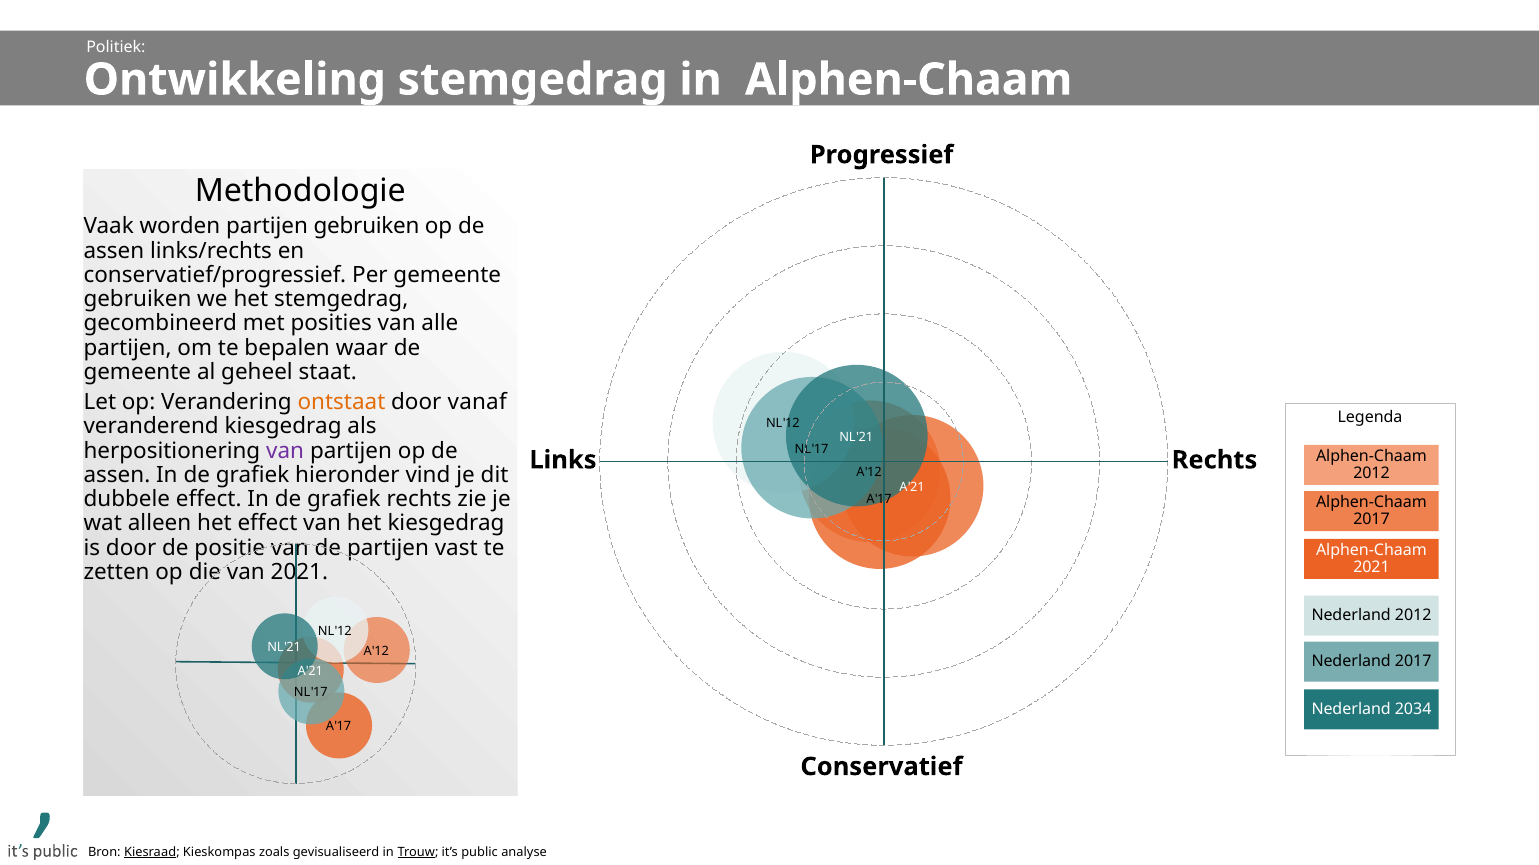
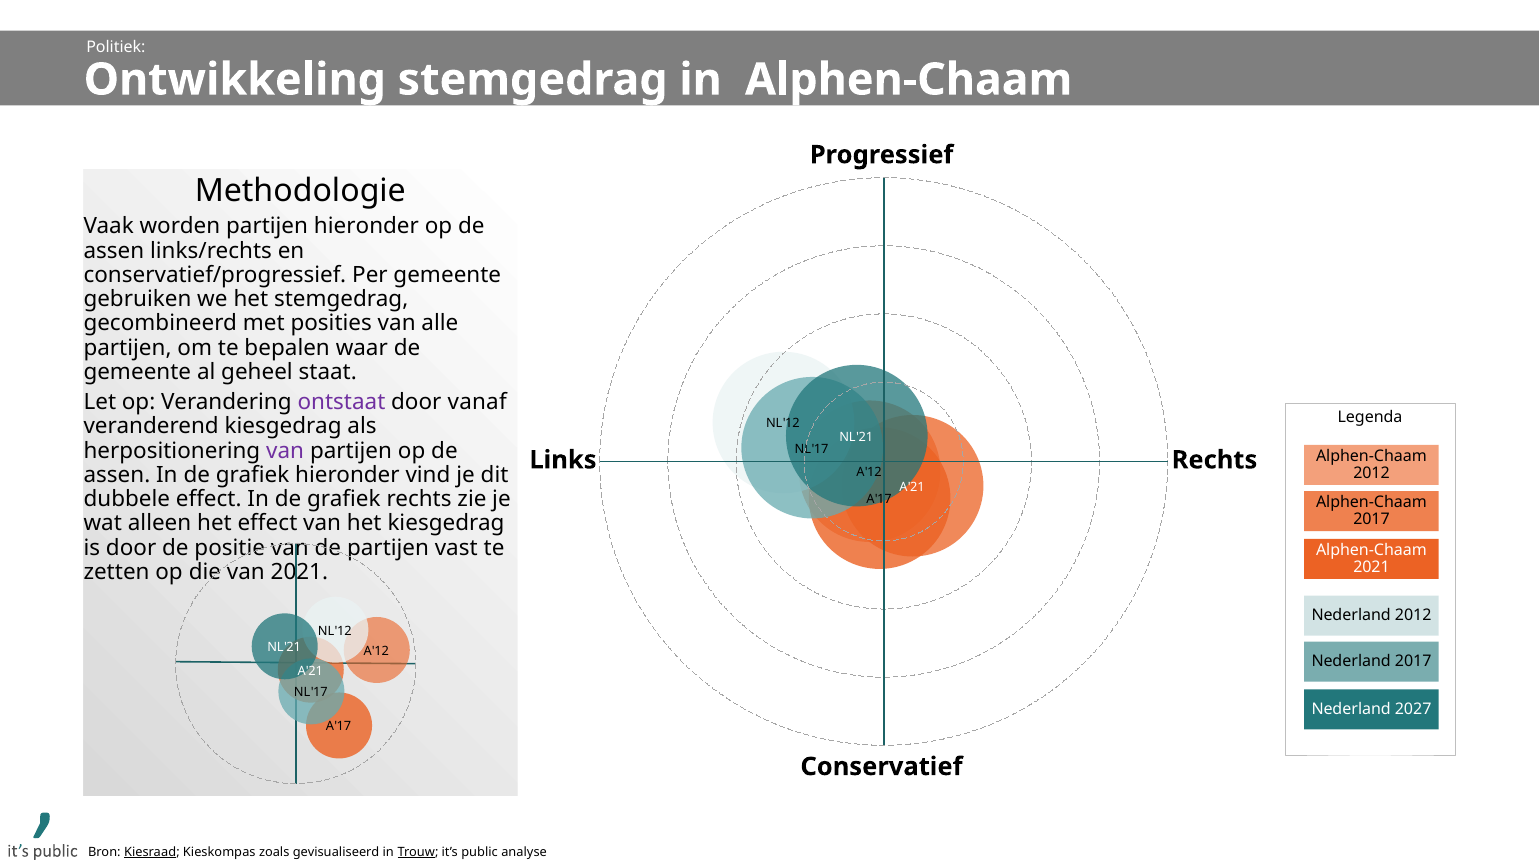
partijen gebruiken: gebruiken -> hieronder (366, 227)
ontstaat colour: orange -> purple (341, 402)
2034: 2034 -> 2027 (1413, 710)
